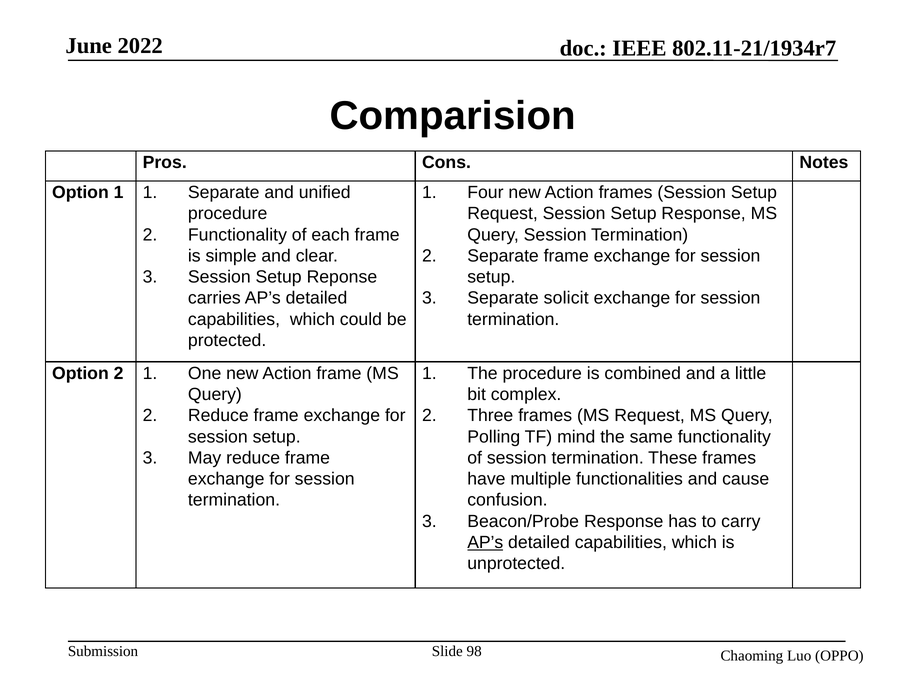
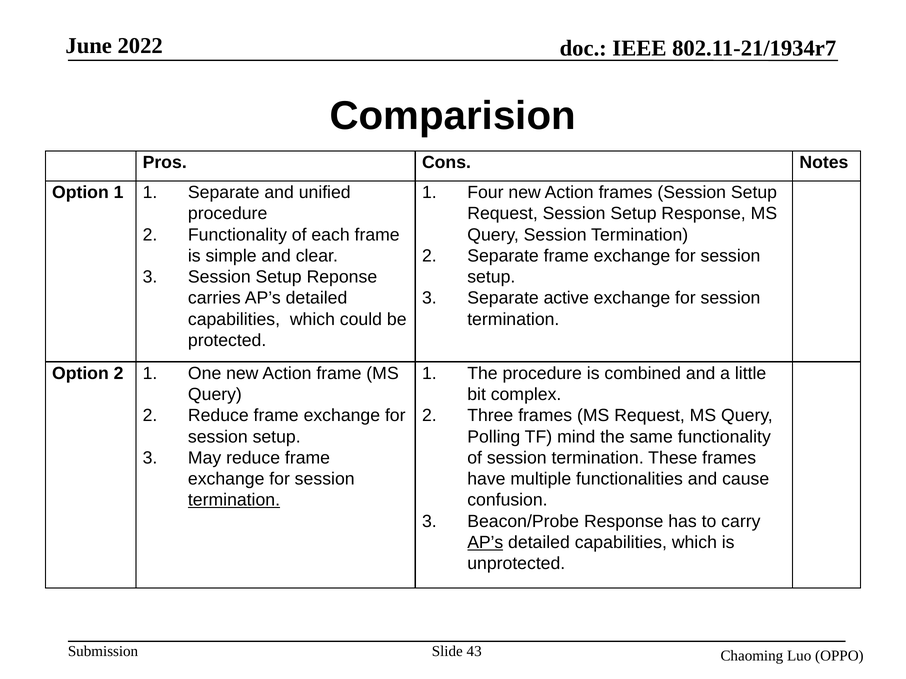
solicit: solicit -> active (566, 298)
termination underline: none -> present (234, 501)
98: 98 -> 43 (474, 652)
